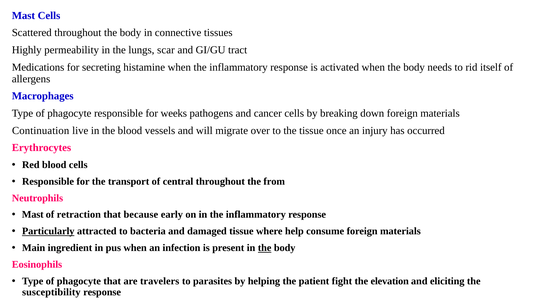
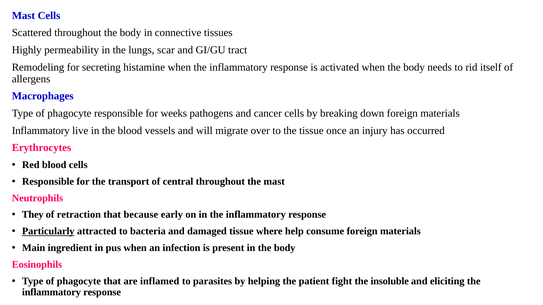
Medications: Medications -> Remodeling (38, 67)
Continuation: Continuation -> Inflammatory (41, 131)
the from: from -> mast (274, 182)
Mast: Mast -> They (33, 215)
the underline: present -> none (265, 248)
travelers: travelers -> inflamed (160, 282)
elevation: elevation -> insoluble (390, 282)
susceptibility: susceptibility -> inflammatory (51, 293)
